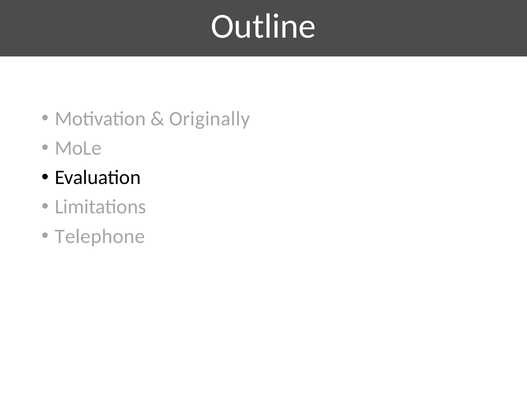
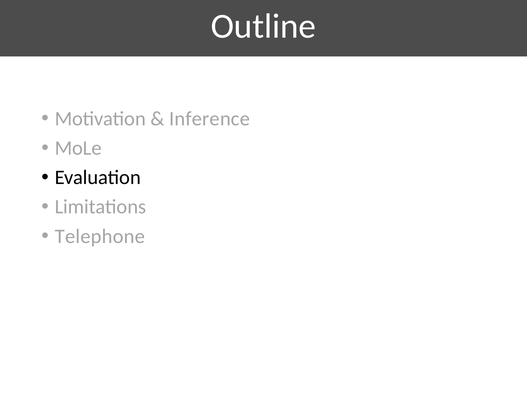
Originally: Originally -> Inference (210, 119)
